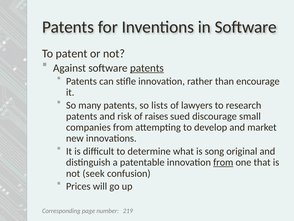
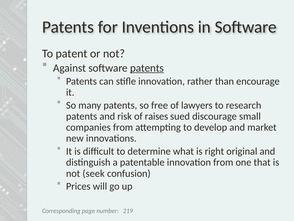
lists: lists -> free (160, 105)
song: song -> right (214, 151)
from underline: present -> none (223, 162)
